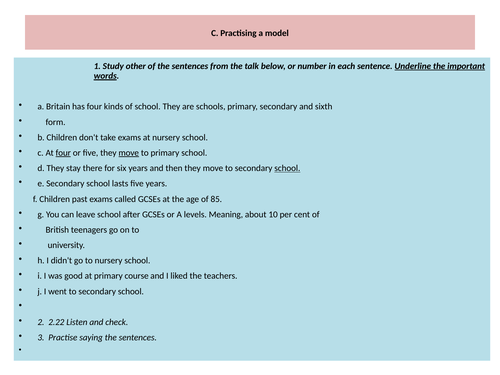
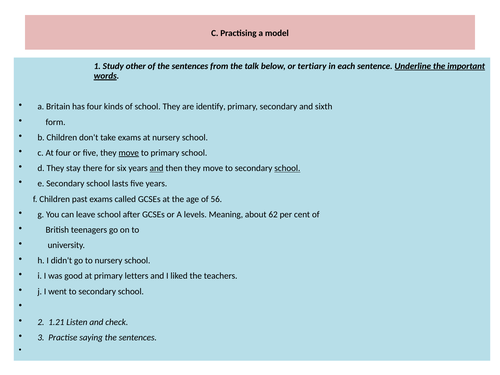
number: number -> tertiary (312, 66)
schools: schools -> identify (211, 107)
four underline: present -> none (63, 153)
and underline: none -> present (157, 168)
85: 85 -> 56 (216, 199)
10: 10 -> 62 (273, 214)
course: course -> letters (137, 276)
2.22: 2.22 -> 1.21 (56, 322)
